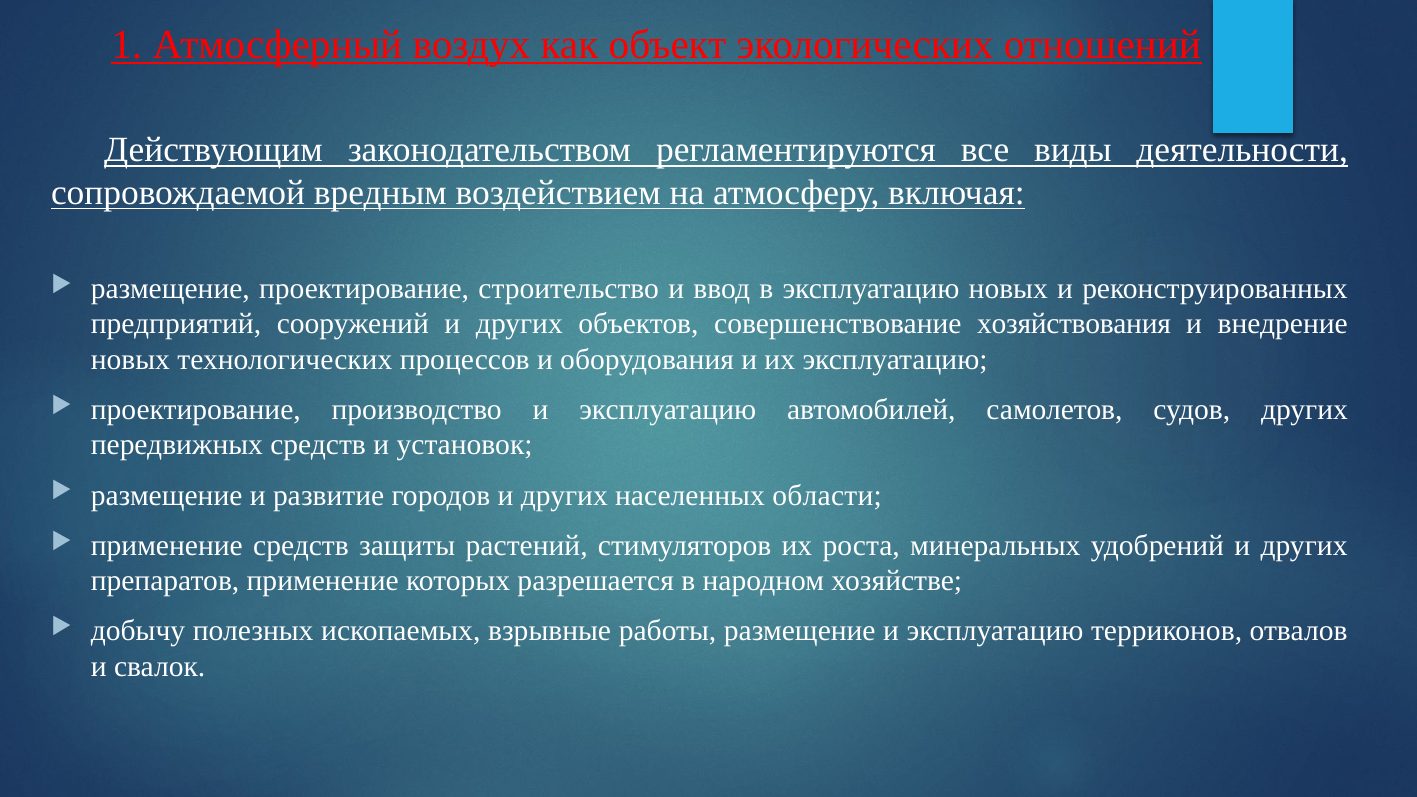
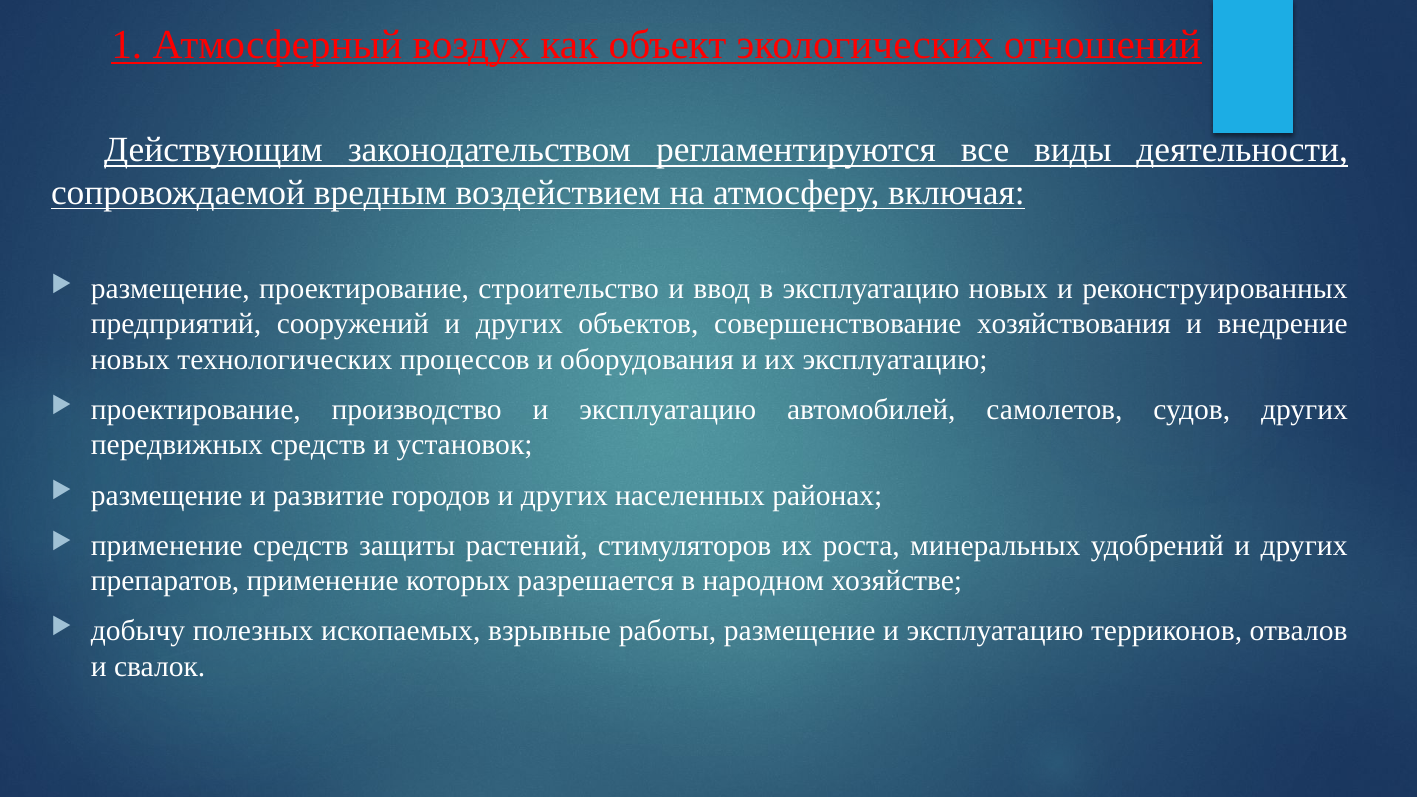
области: области -> районах (827, 495)
